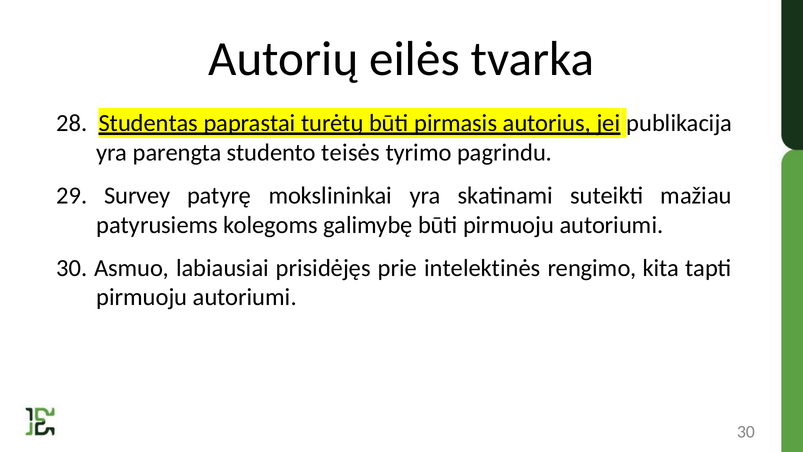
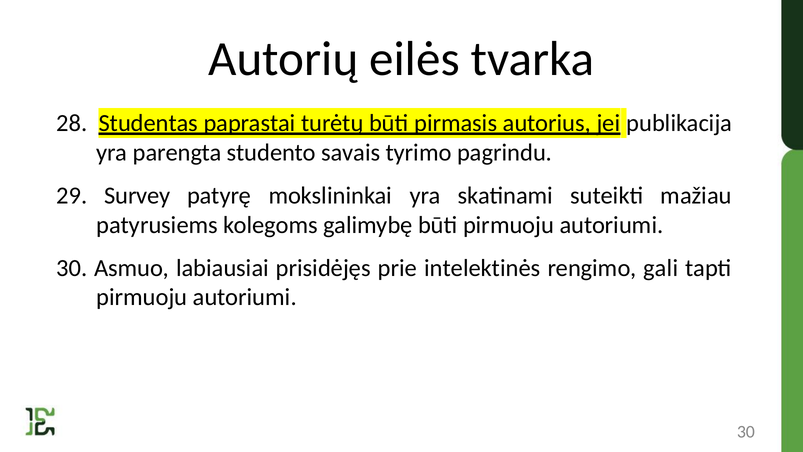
teisės: teisės -> savais (351, 153)
kita: kita -> gali (661, 268)
